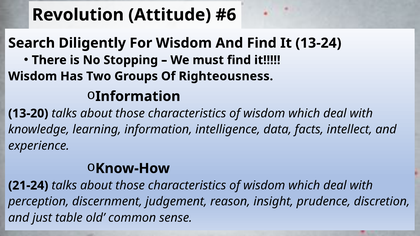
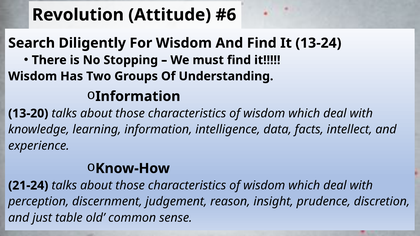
Righteousness: Righteousness -> Understanding (226, 76)
